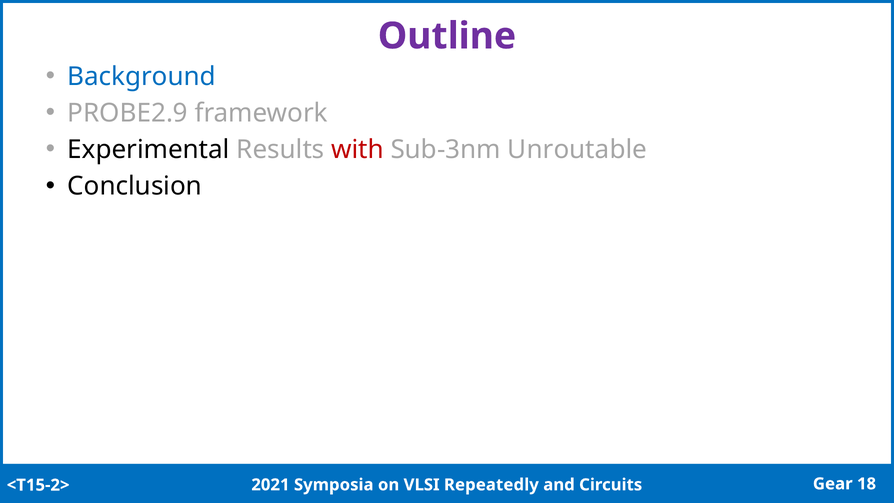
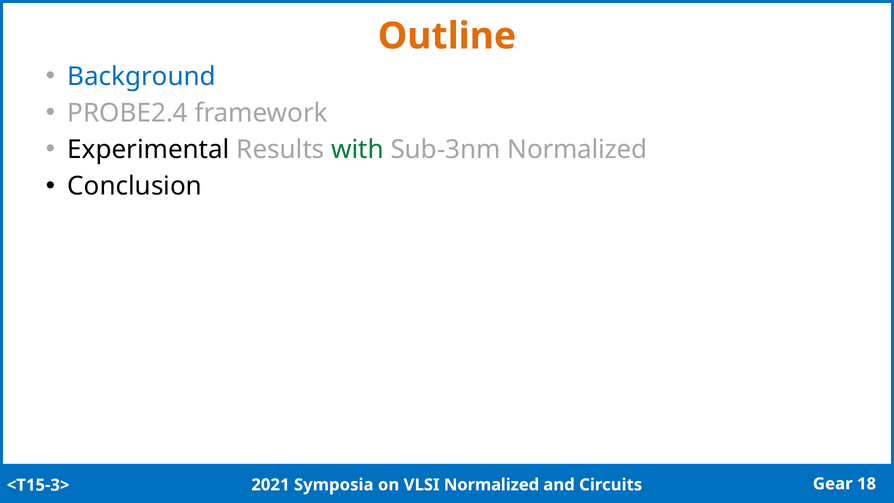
Outline colour: purple -> orange (447, 36)
PROBE2.9: PROBE2.9 -> PROBE2.4 (128, 113)
with colour: red -> green (358, 150)
Sub-3nm Unroutable: Unroutable -> Normalized (577, 150)
Repeatedly: Repeatedly -> Normalized (491, 485)
<T15-2>: <T15-2> -> <T15-3> (38, 485)
